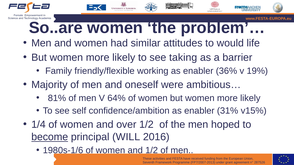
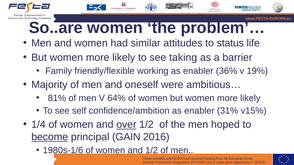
would: would -> status (230, 43)
over underline: none -> present (126, 125)
WILL: WILL -> GAIN (126, 137)
